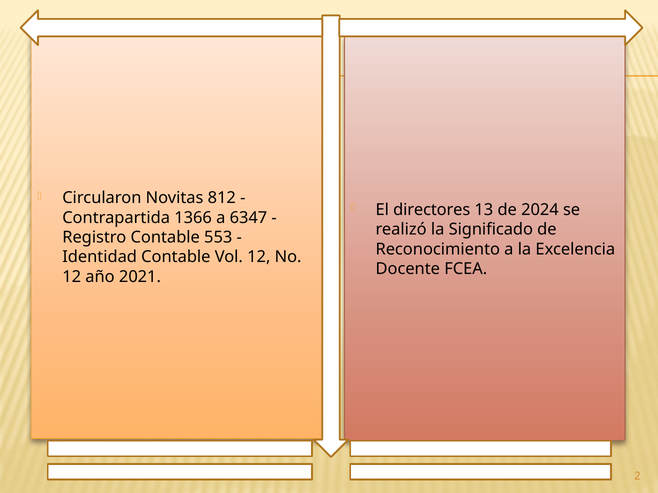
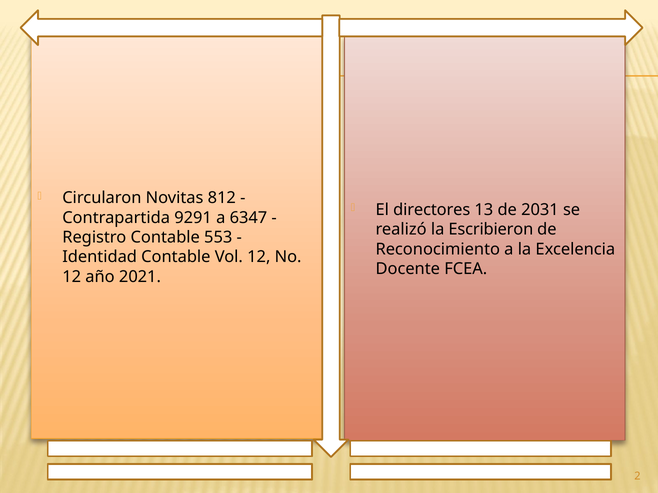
2024: 2024 -> 2031 (540, 210)
1366: 1366 -> 9291 (193, 218)
Significado: Significado -> Escribieron (491, 230)
